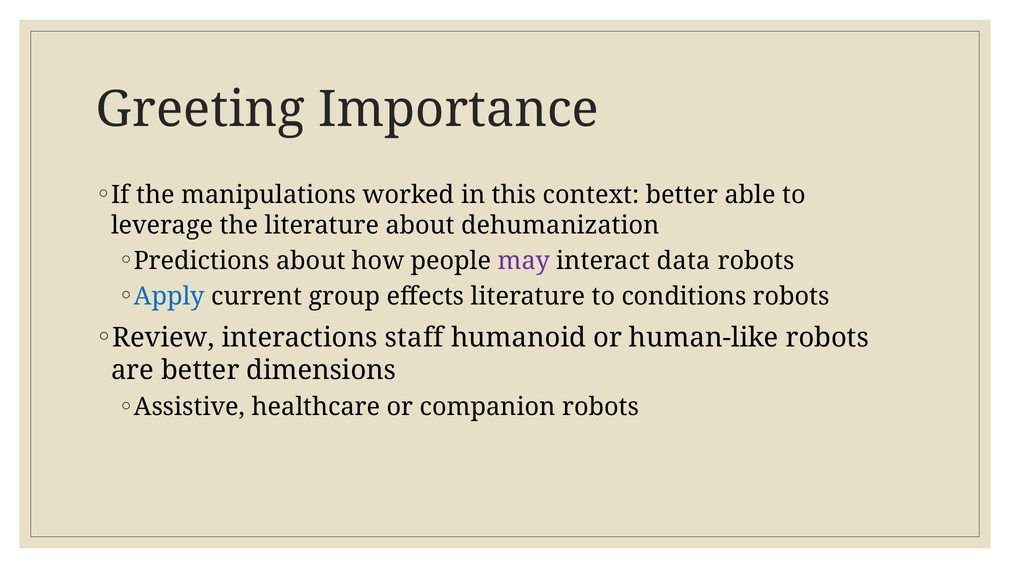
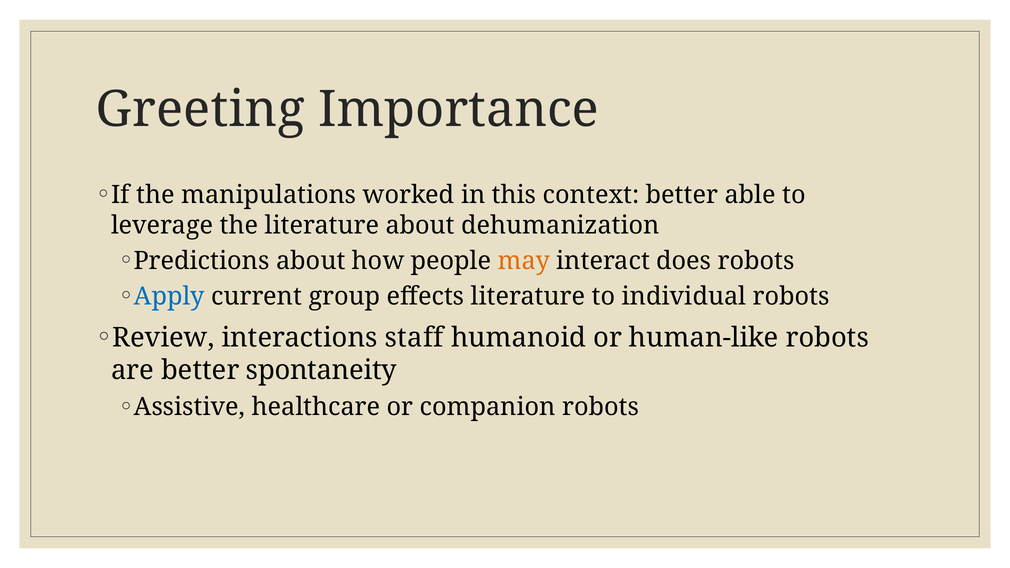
may colour: purple -> orange (524, 261)
data: data -> does (684, 261)
conditions: conditions -> individual (684, 296)
dimensions: dimensions -> spontaneity (321, 370)
